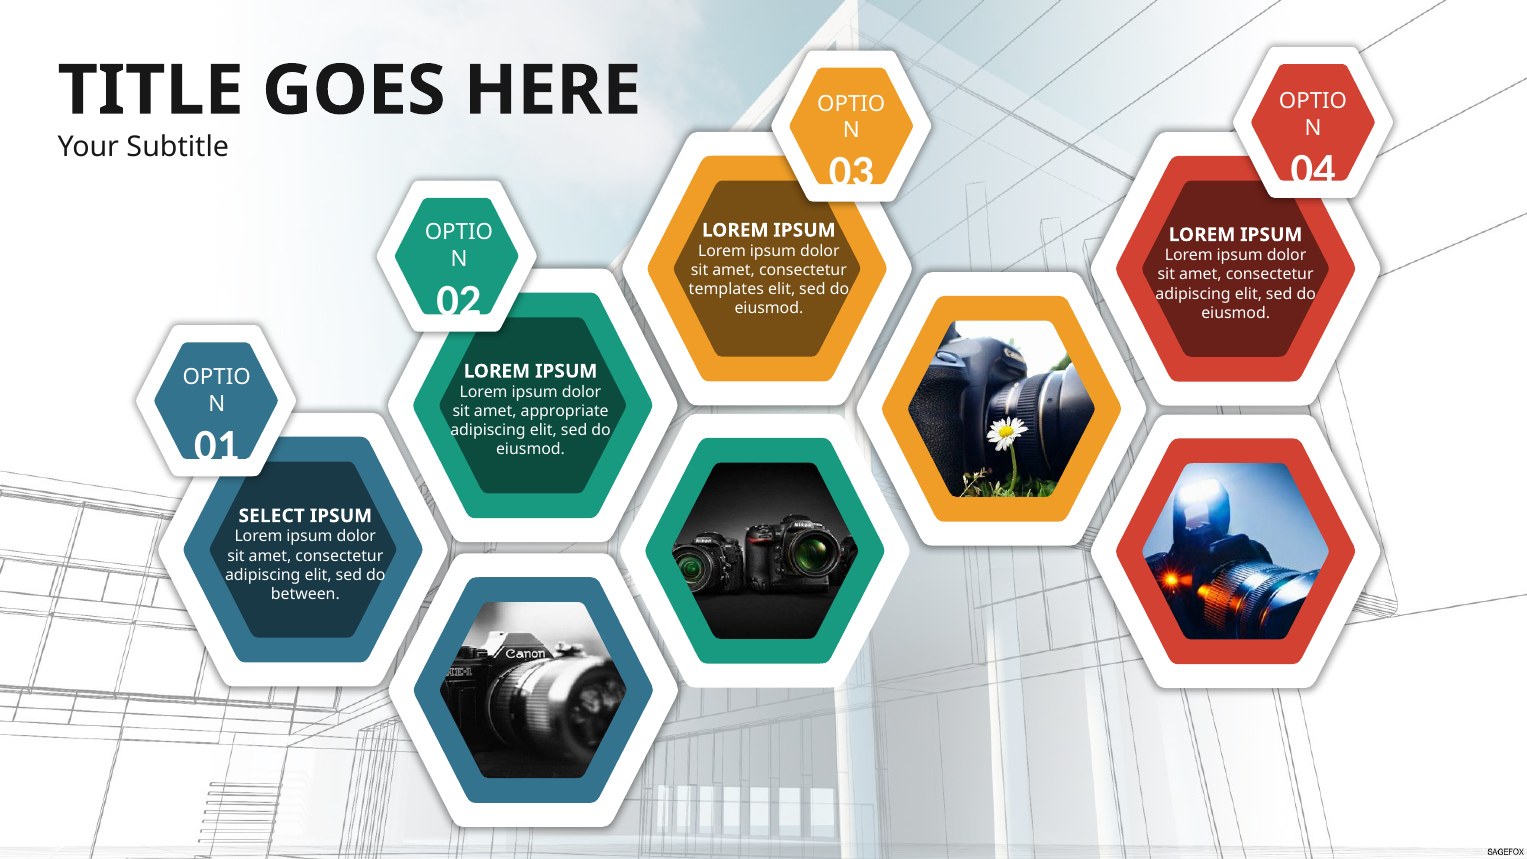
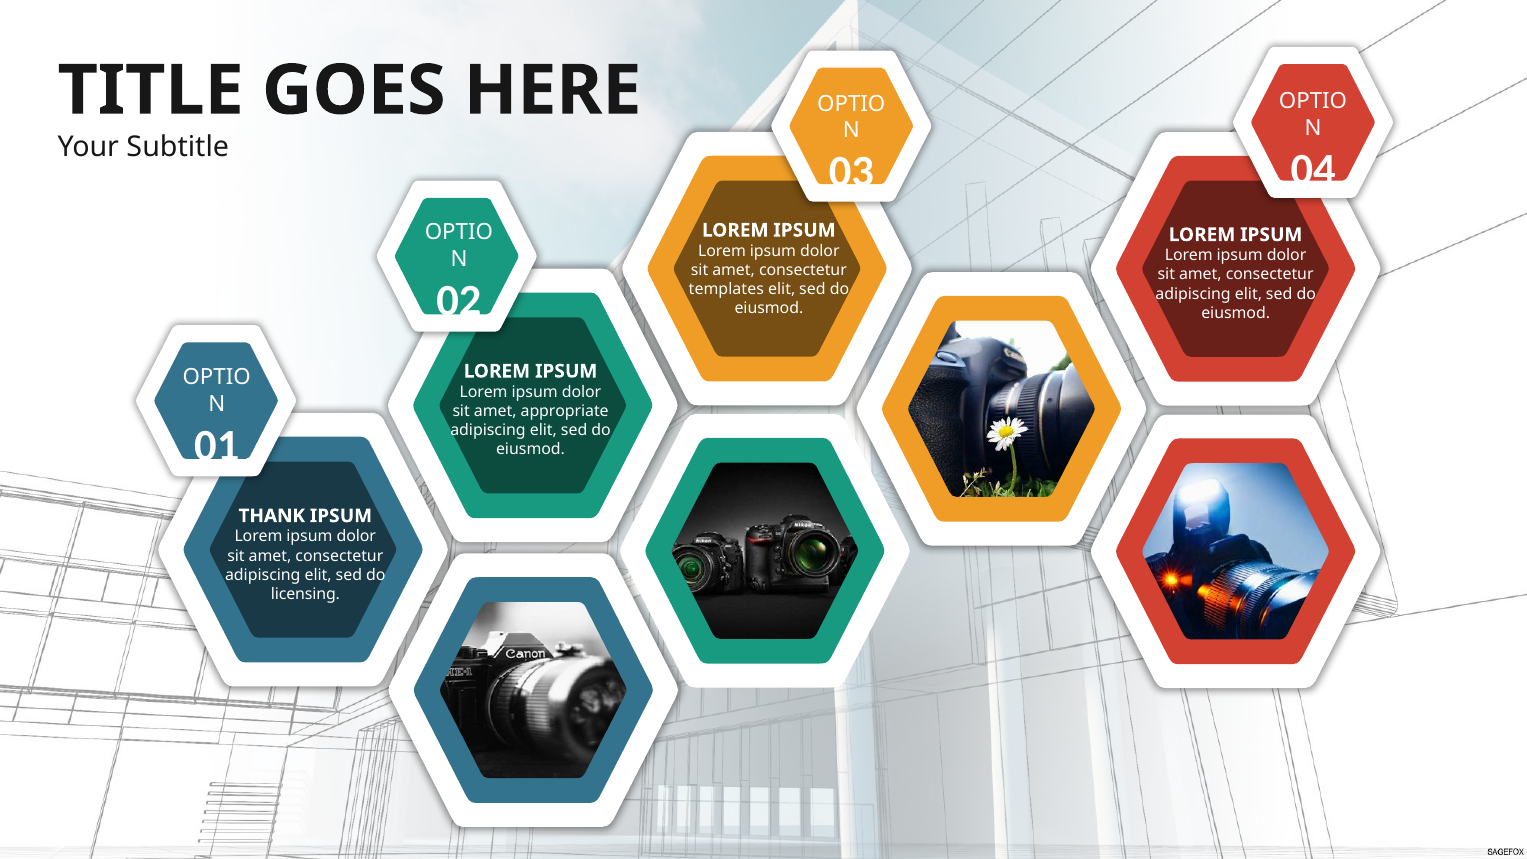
SELECT: SELECT -> THANK (272, 516)
between: between -> licensing (305, 594)
